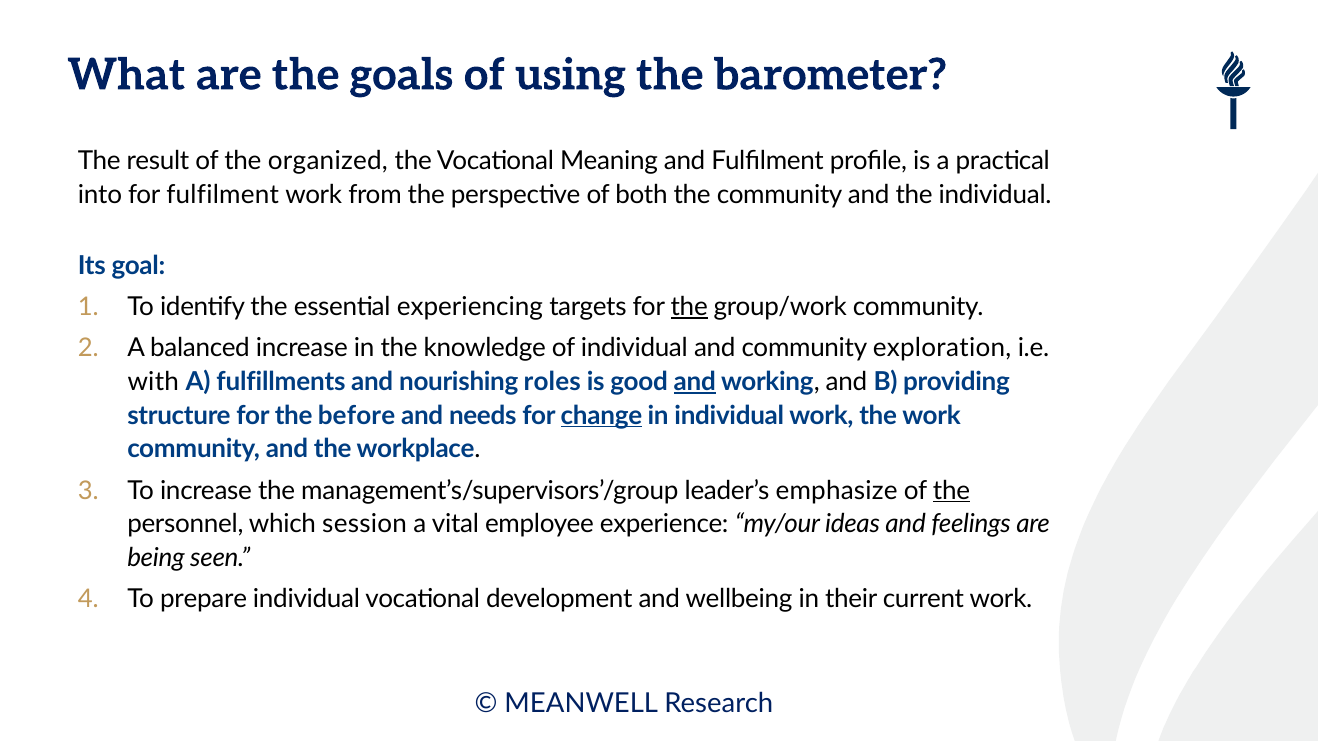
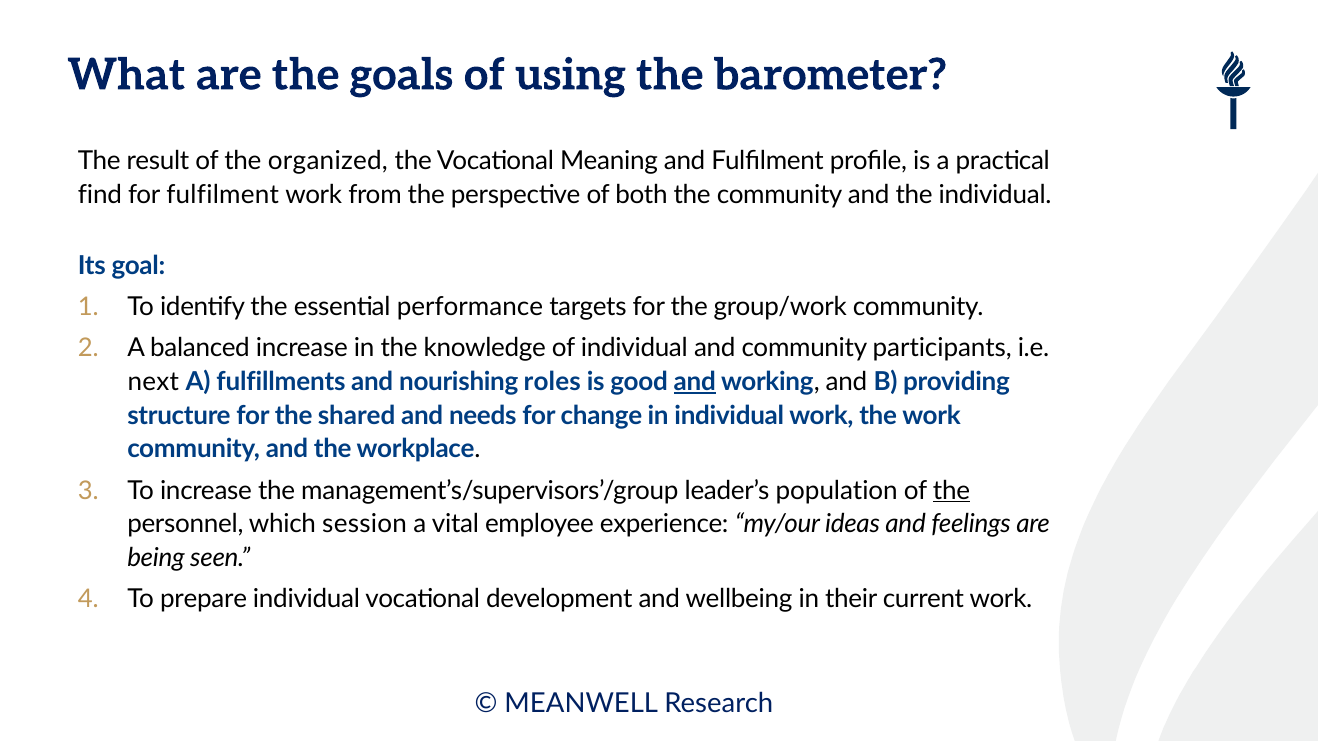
into: into -> find (100, 195)
experiencing: experiencing -> performance (470, 307)
the underline: present -> none (689, 307)
exploration: exploration -> participants (942, 348)
with: with -> next (153, 382)
before: before -> shared (357, 416)
change underline: present -> none (601, 416)
emphasize: emphasize -> population (837, 491)
